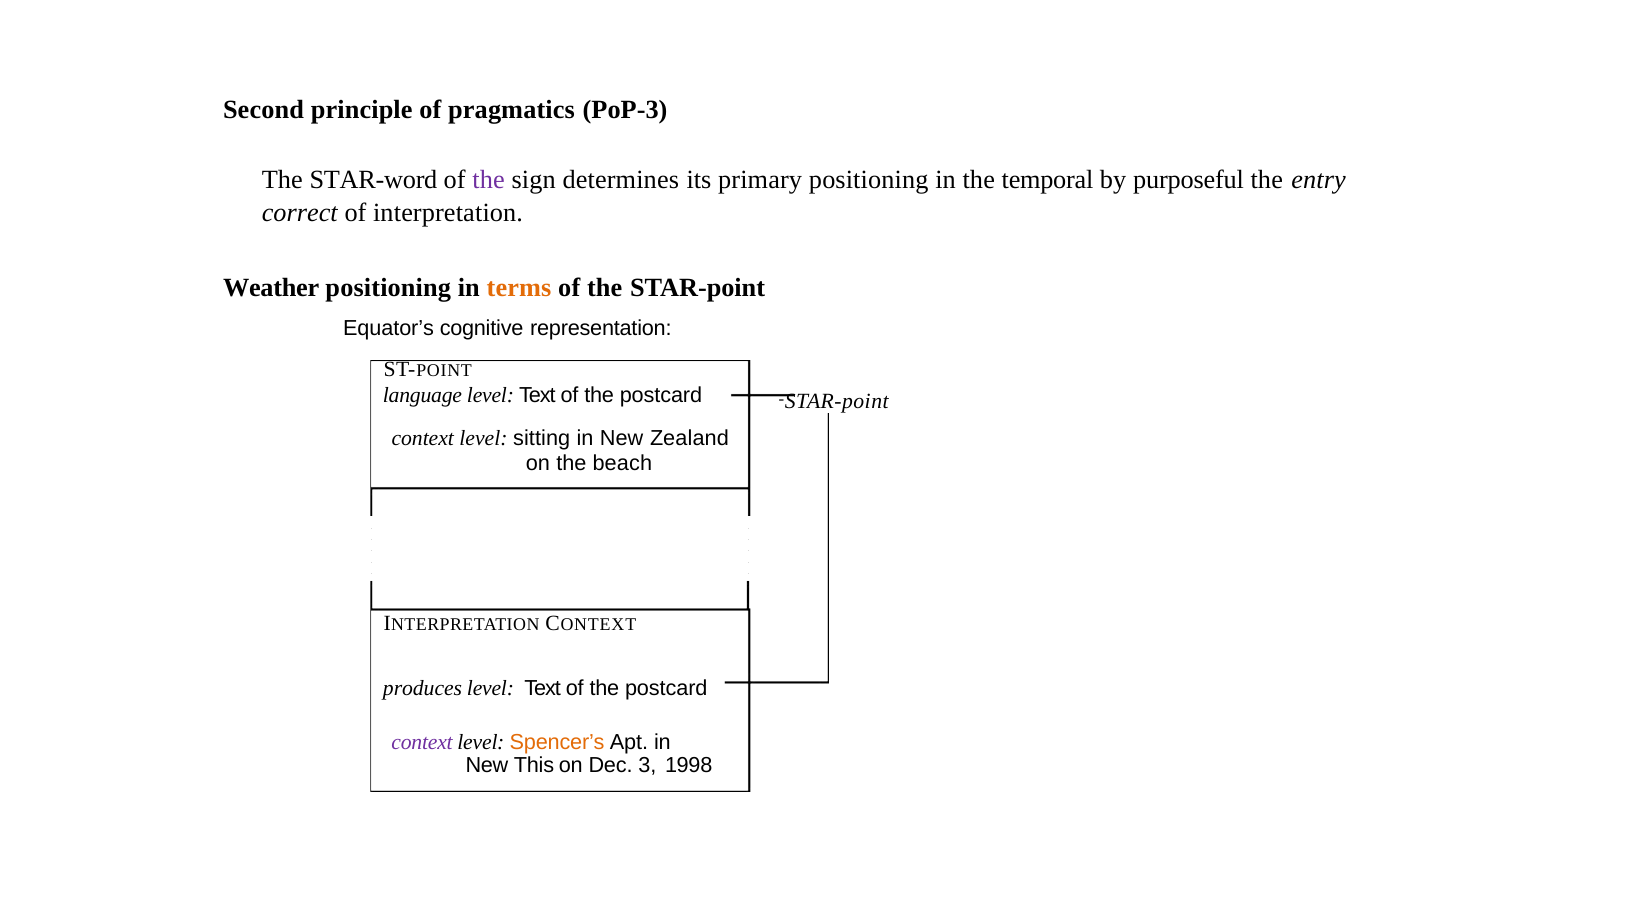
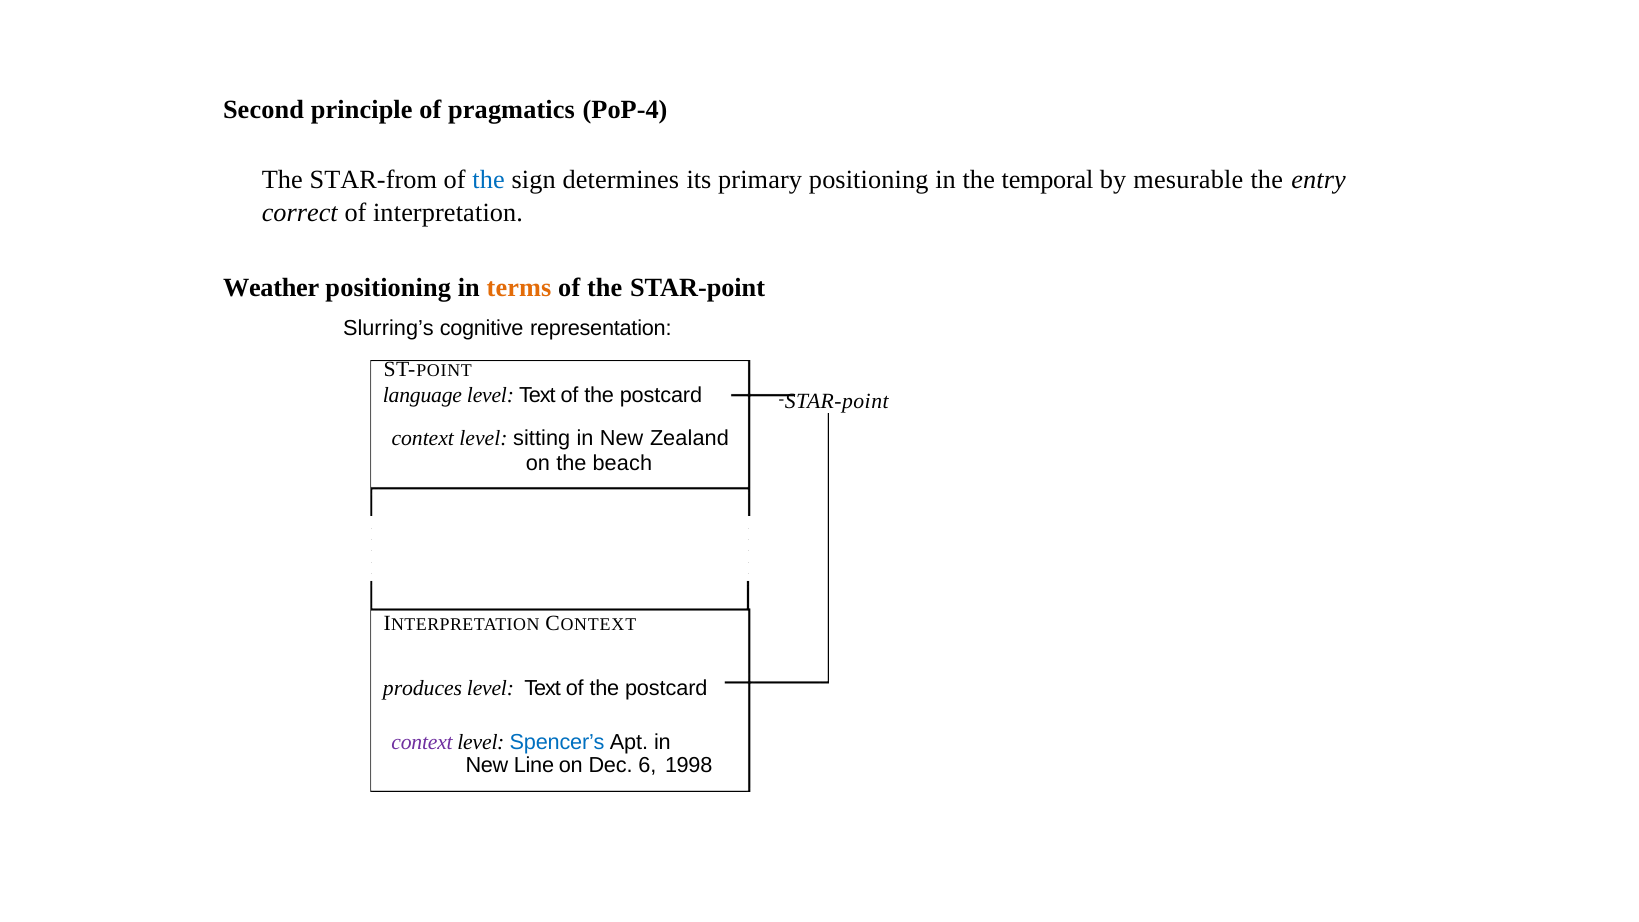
PoP-3: PoP-3 -> PoP-4 (625, 110)
STAR-word: STAR-word -> STAR-from (373, 179)
the colour: purple -> blue (489, 179)
purposeful: purposeful -> mesurable (1188, 179)
Equator’s: Equator’s -> Slurring’s (388, 328)
Spencer’s colour: orange -> blue (557, 742)
This: This -> Line (534, 765)
3: 3 -> 6 (647, 765)
